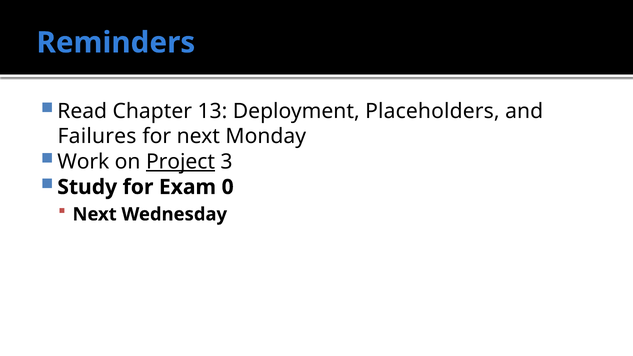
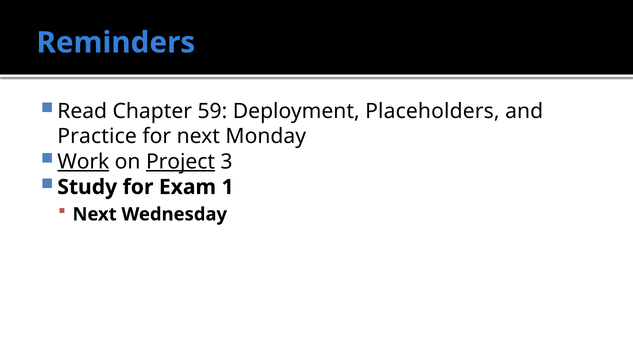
13: 13 -> 59 (212, 111)
Failures: Failures -> Practice (97, 136)
Work underline: none -> present (83, 162)
0: 0 -> 1 (228, 187)
